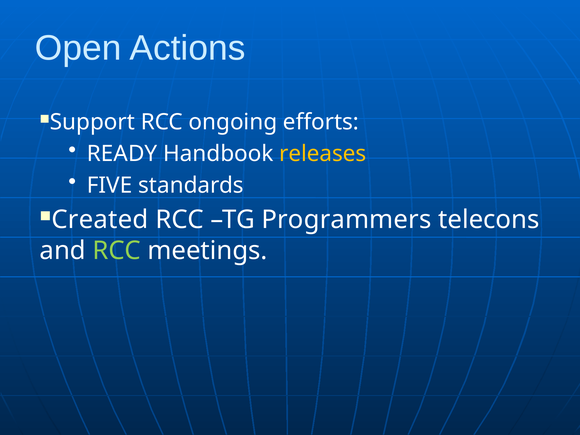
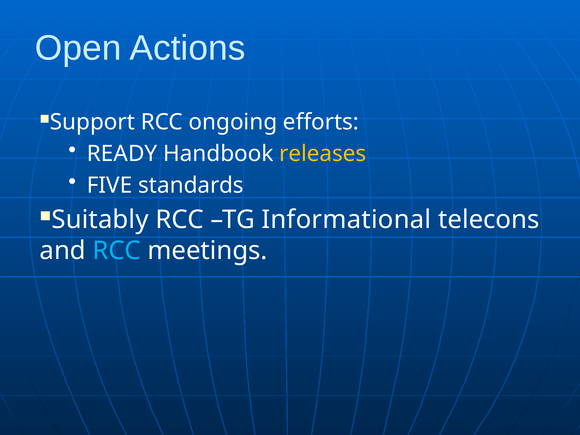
Created: Created -> Suitably (100, 220)
Programmers: Programmers -> Informational (346, 220)
RCC colour: light green -> light blue (117, 251)
